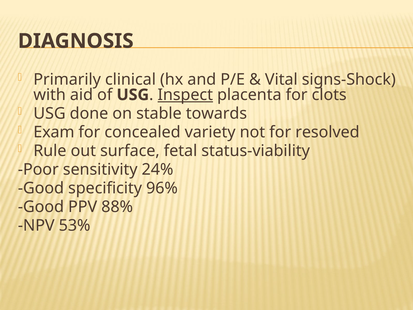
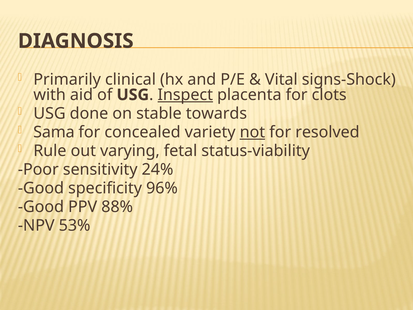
Exam: Exam -> Sama (54, 132)
not underline: none -> present (252, 132)
surface: surface -> varying (130, 151)
